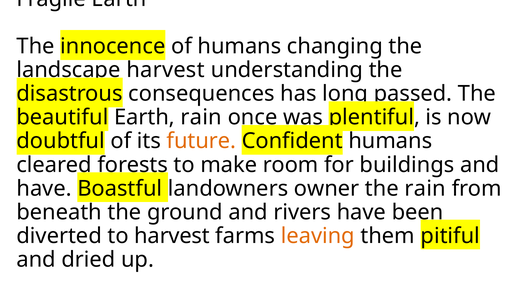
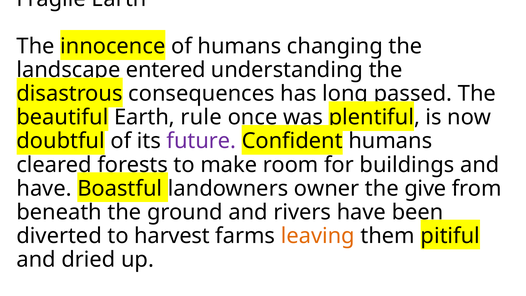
harvest: harvest -> entered (166, 70)
Earth rain: rain -> rule (201, 117)
future colour: orange -> purple (201, 141)
the rain: rain -> give (425, 188)
